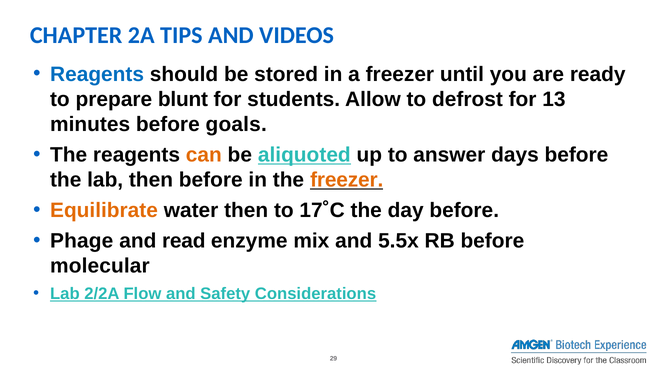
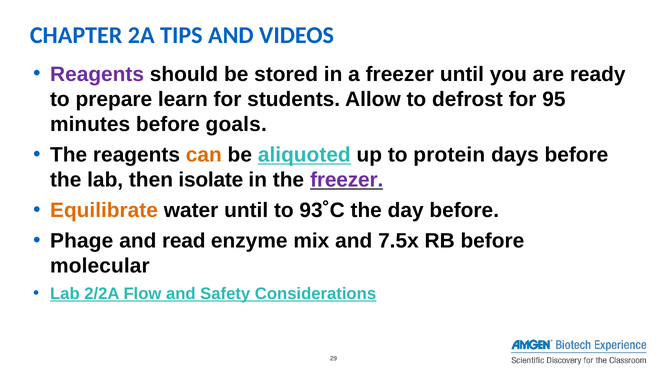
Reagents colour: blue -> purple (97, 74)
blunt: blunt -> learn (183, 99)
13: 13 -> 95 (554, 99)
answer: answer -> protein (449, 155)
then before: before -> isolate (211, 180)
freezer colour: orange -> purple (347, 180)
water then: then -> until (246, 211)
17˚C: 17˚C -> 93˚C (322, 211)
5.5x: 5.5x -> 7.5x (398, 241)
